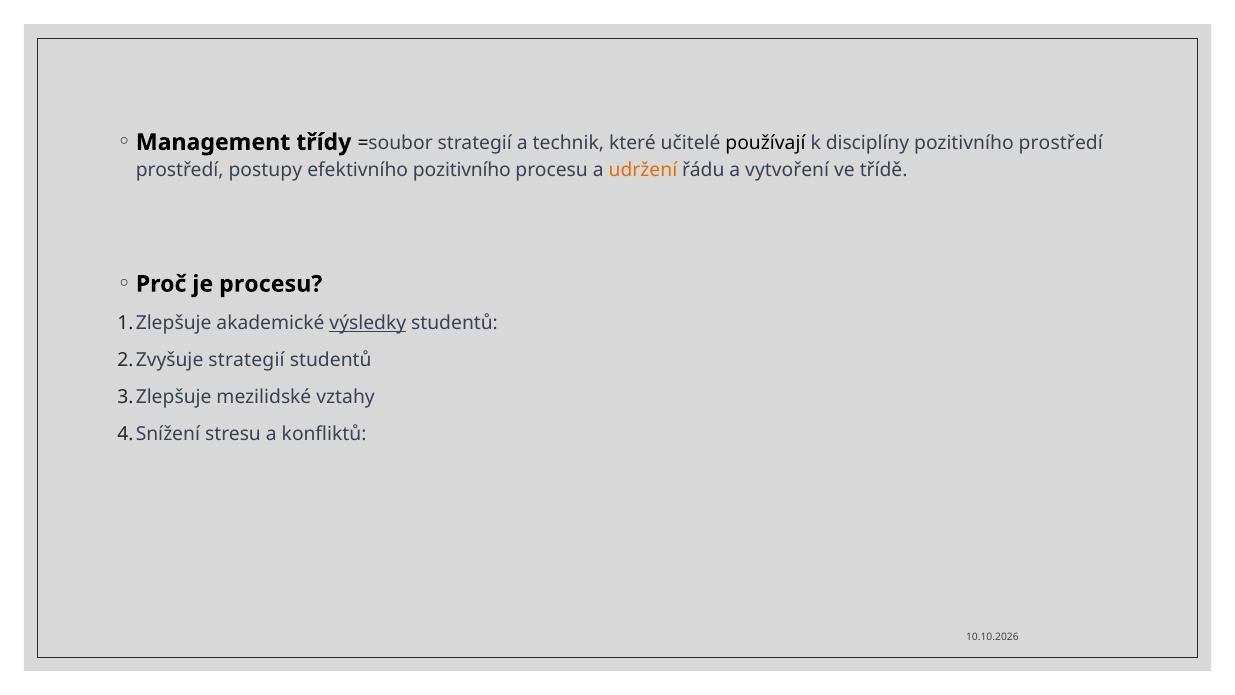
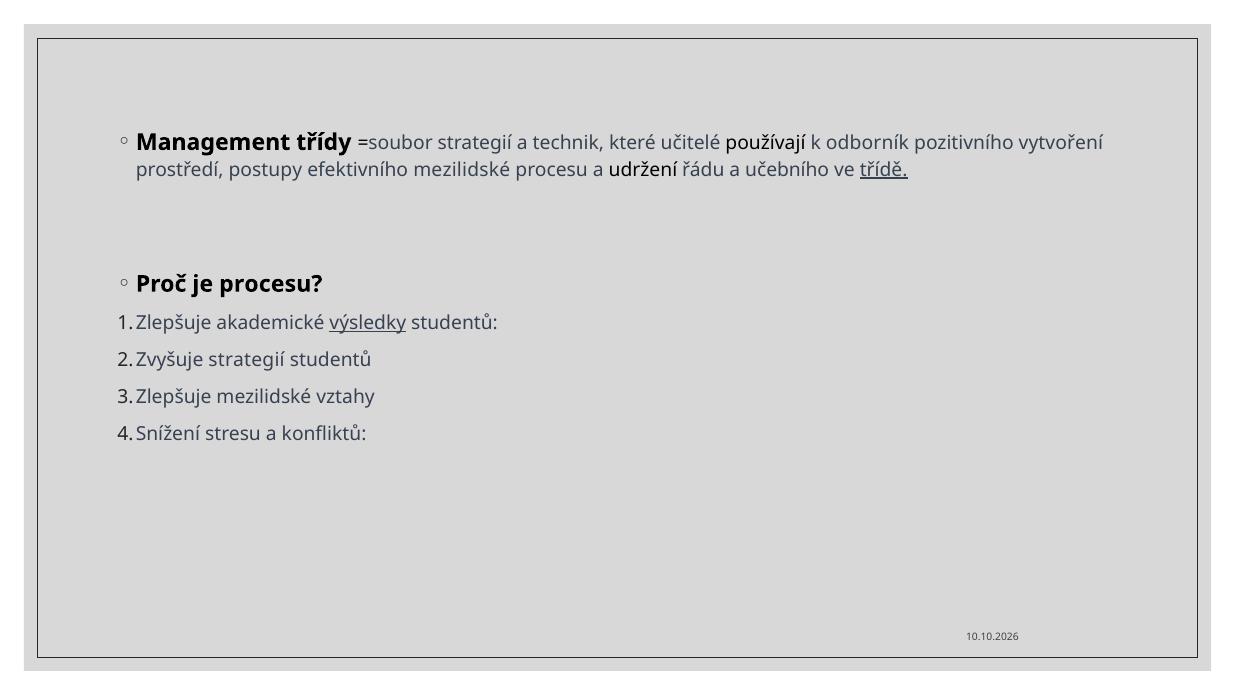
disciplíny: disciplíny -> odborník (867, 143)
pozitivního prostředí: prostředí -> vytvoření (1061, 143)
efektivního pozitivního: pozitivního -> mezilidské (462, 170)
udržení colour: orange -> black (643, 170)
vytvoření: vytvoření -> učebního (787, 170)
třídě underline: none -> present (884, 170)
